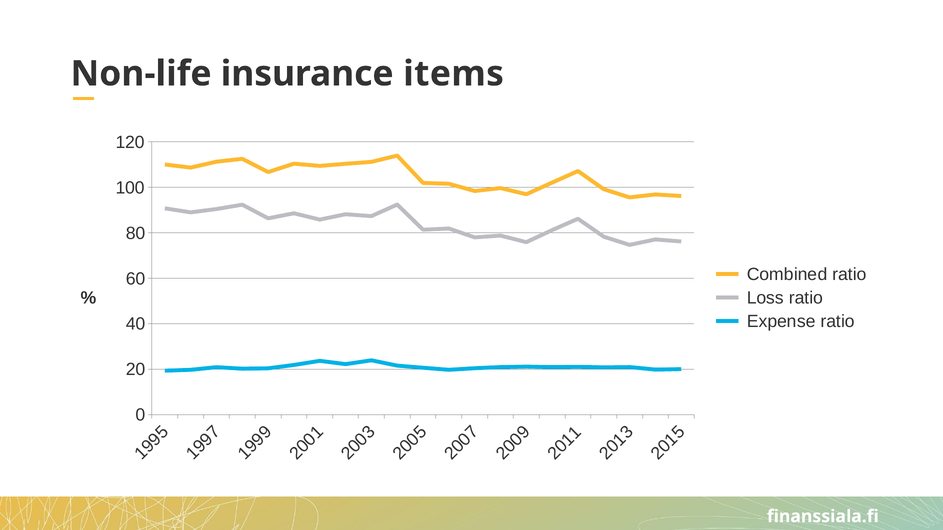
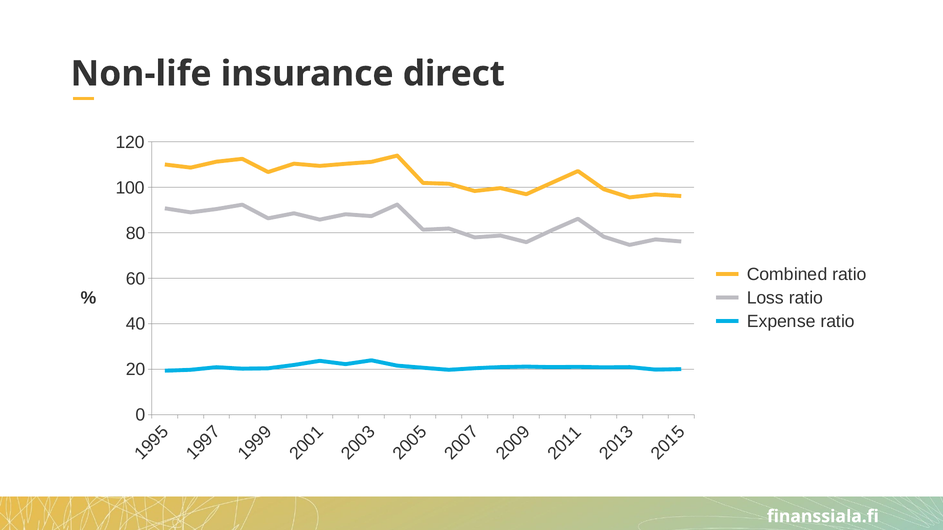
items: items -> direct (454, 74)
